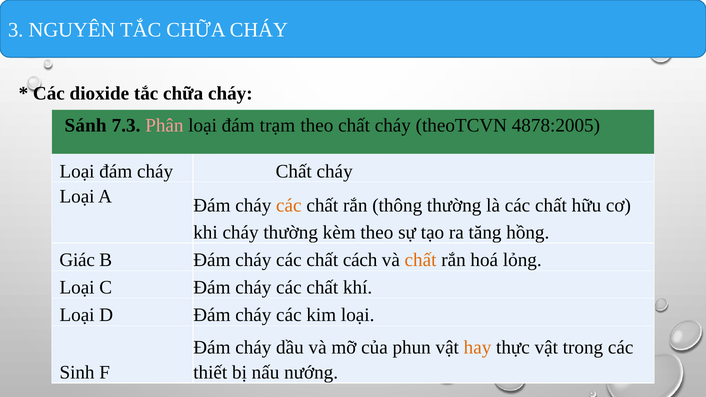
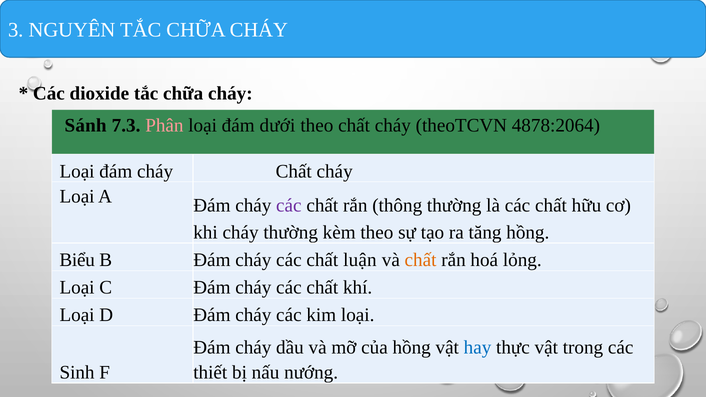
trạm: trạm -> dưới (277, 125)
4878:2005: 4878:2005 -> 4878:2064 (556, 125)
các colour: orange -> purple (289, 205)
Giác: Giác -> Biểu (77, 260)
cách: cách -> luận (360, 260)
của phun: phun -> hồng (412, 347)
hay colour: orange -> blue (478, 347)
